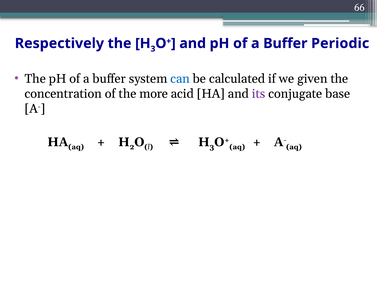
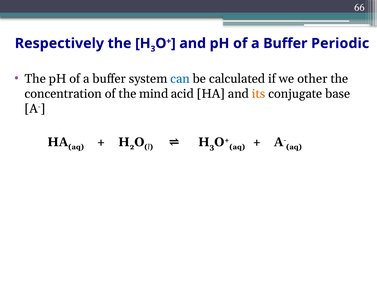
given: given -> other (312, 79)
more: more -> mind (154, 94)
its colour: purple -> orange (259, 94)
